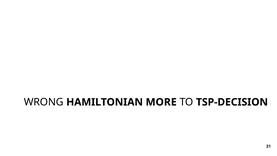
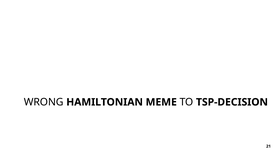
MORE: MORE -> MEME (161, 102)
